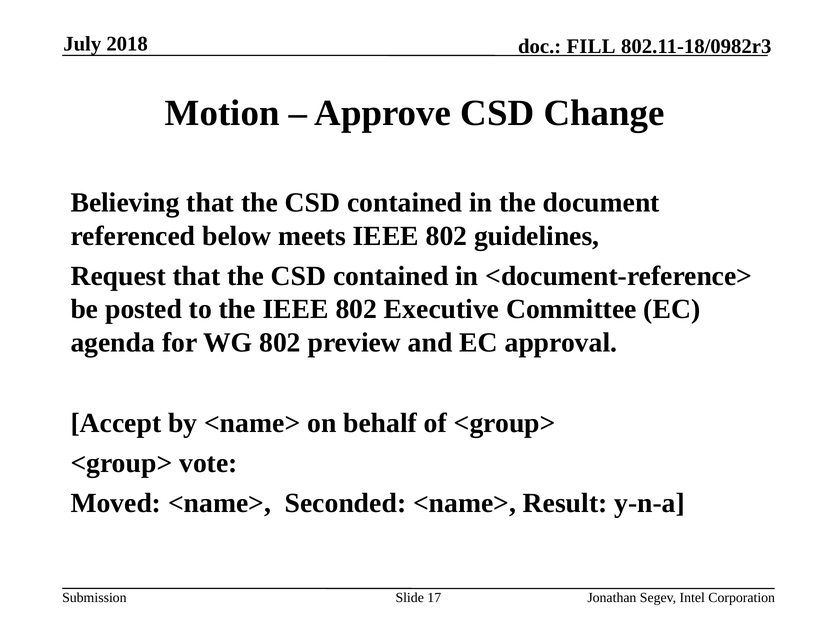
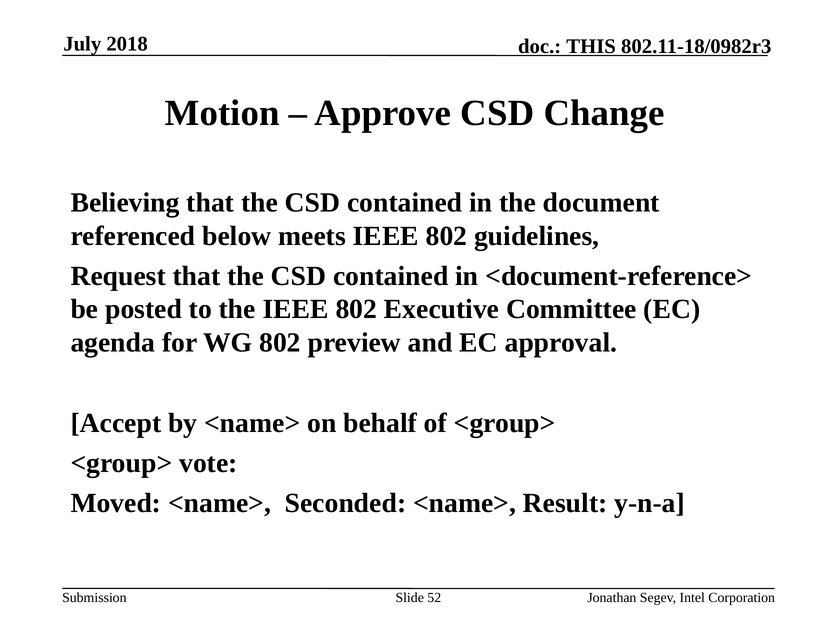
FILL: FILL -> THIS (591, 46)
17: 17 -> 52 (434, 597)
